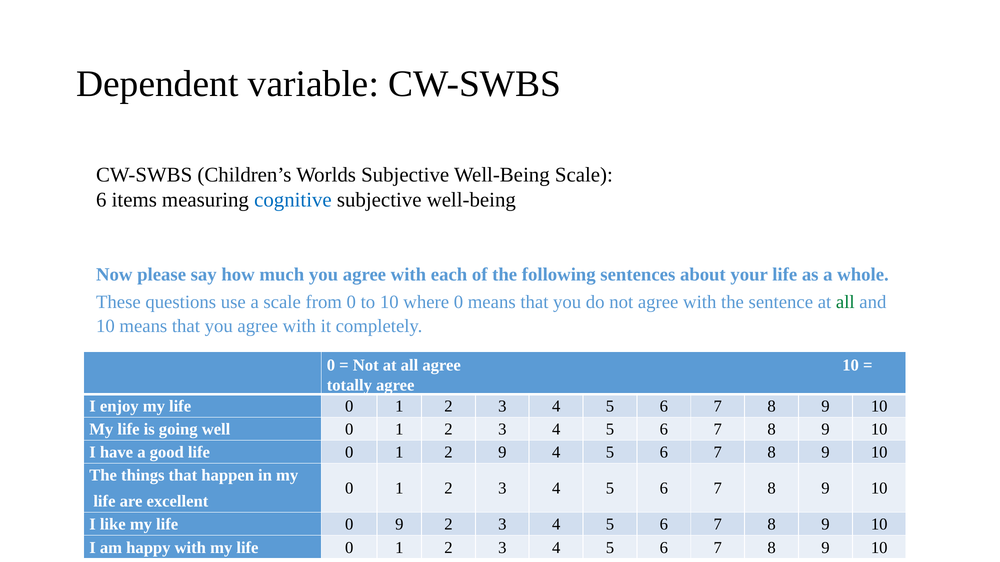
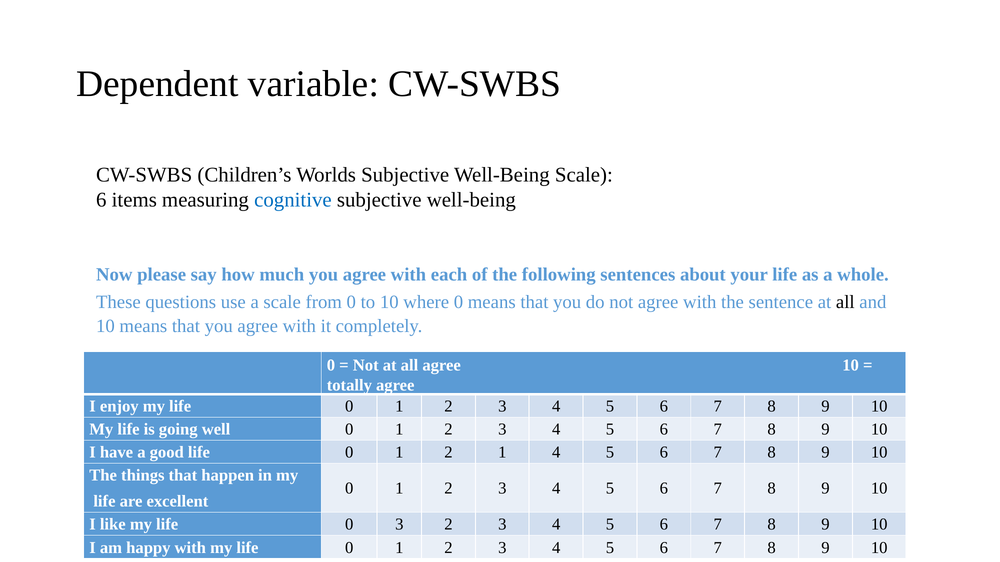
all colour: green -> black (845, 302)
2 9: 9 -> 1 (502, 453)
0 9: 9 -> 3 (399, 525)
